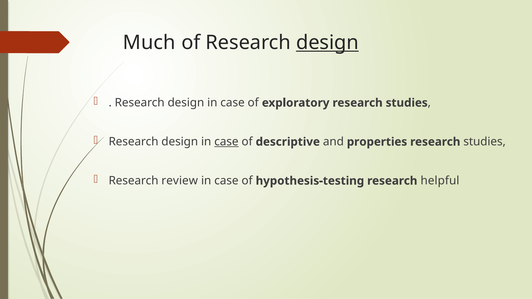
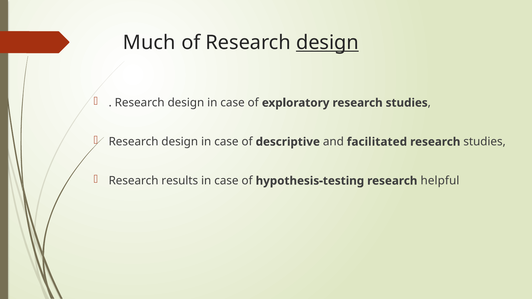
case underline: present -> none (226, 142)
properties: properties -> facilitated (377, 142)
review: review -> results (180, 181)
